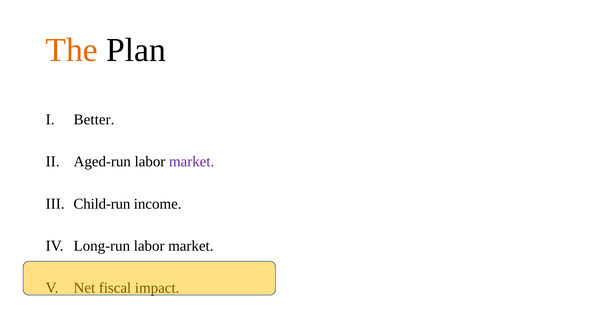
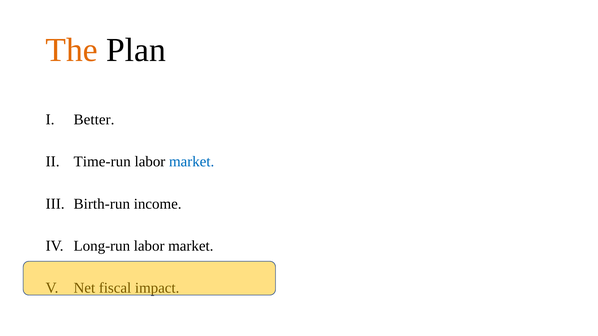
Aged-run: Aged-run -> Time-run (102, 162)
market colour: purple -> blue (192, 162)
Child-run: Child-run -> Birth-run (102, 204)
